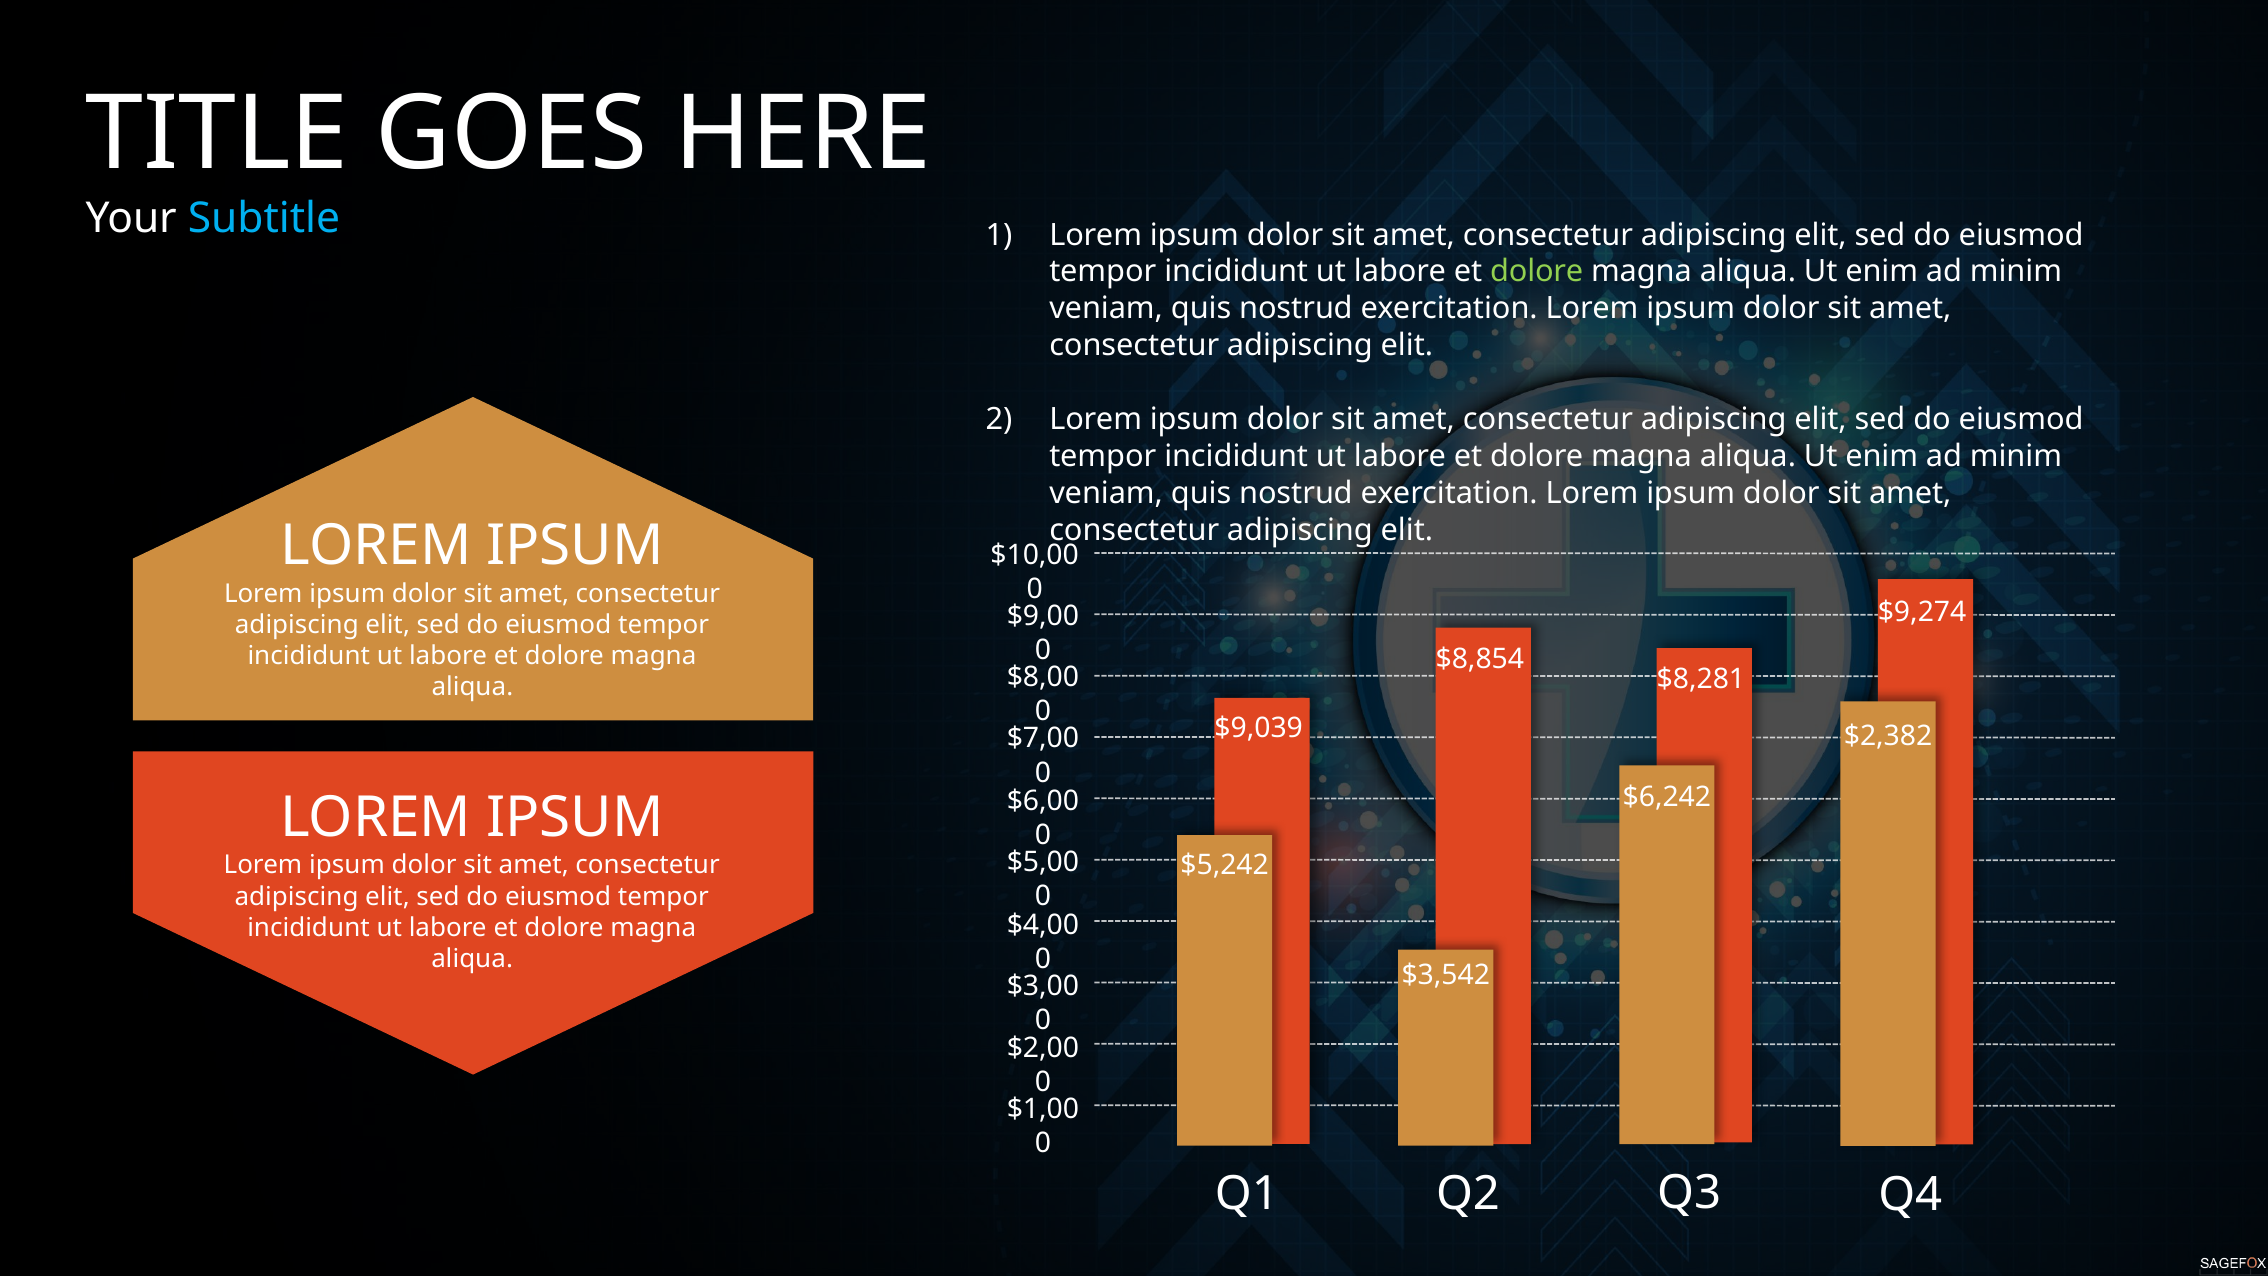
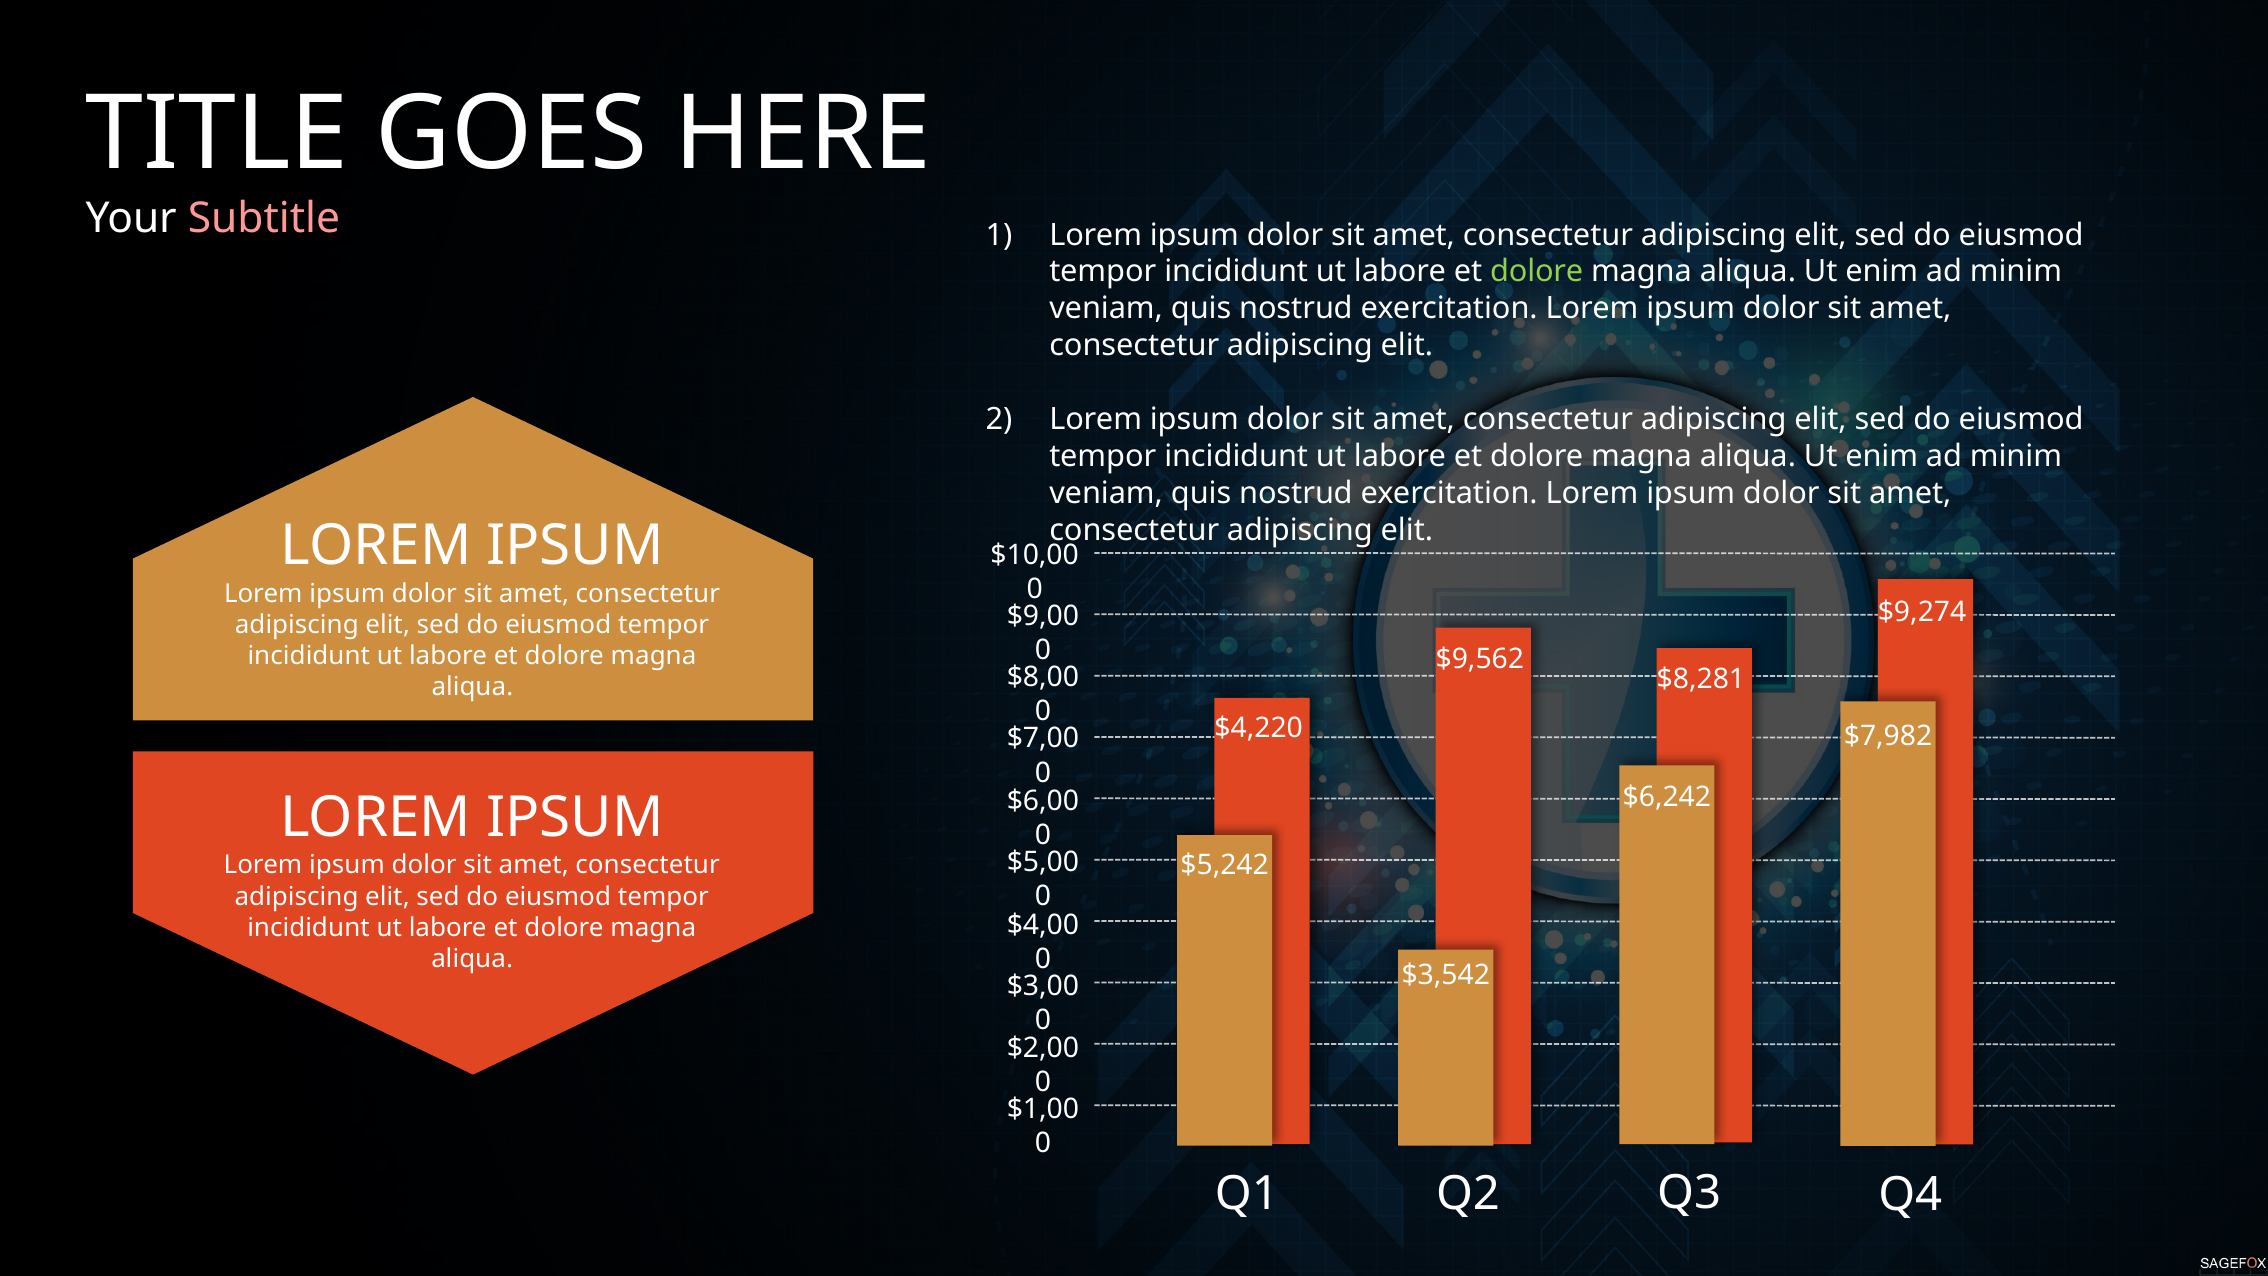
Subtitle colour: light blue -> pink (264, 218)
$8,854: $8,854 -> $9,562 (1480, 659)
$9,039: $9,039 -> $4,220 (1259, 728)
$2,382: $2,382 -> $7,982 (1888, 736)
